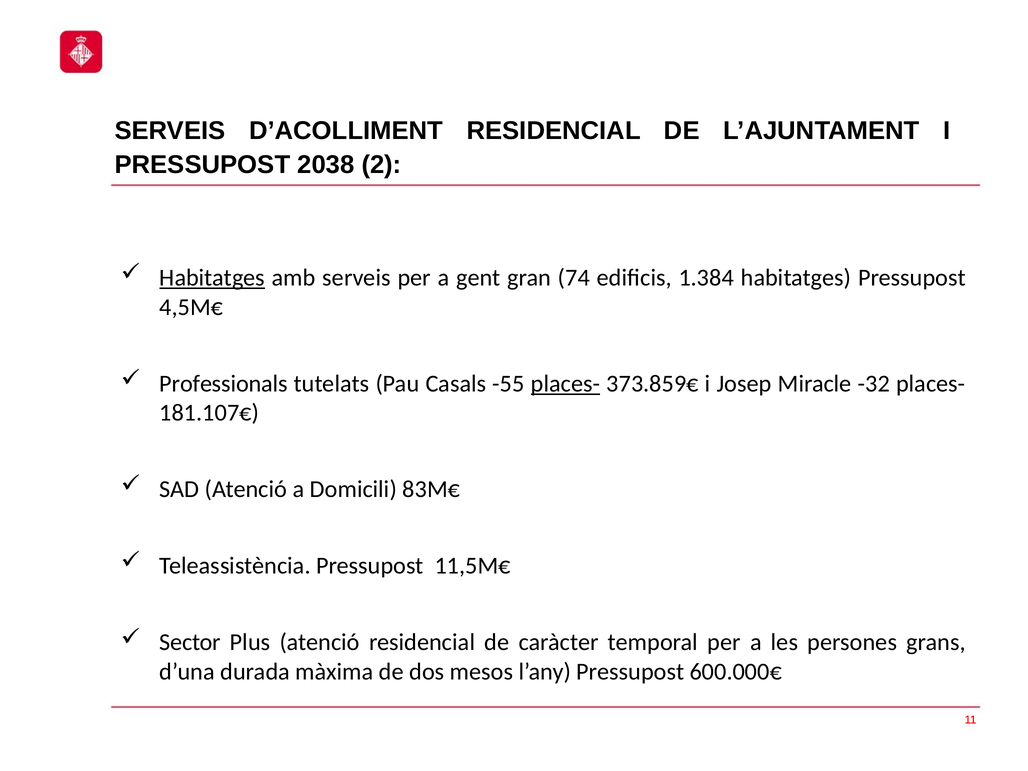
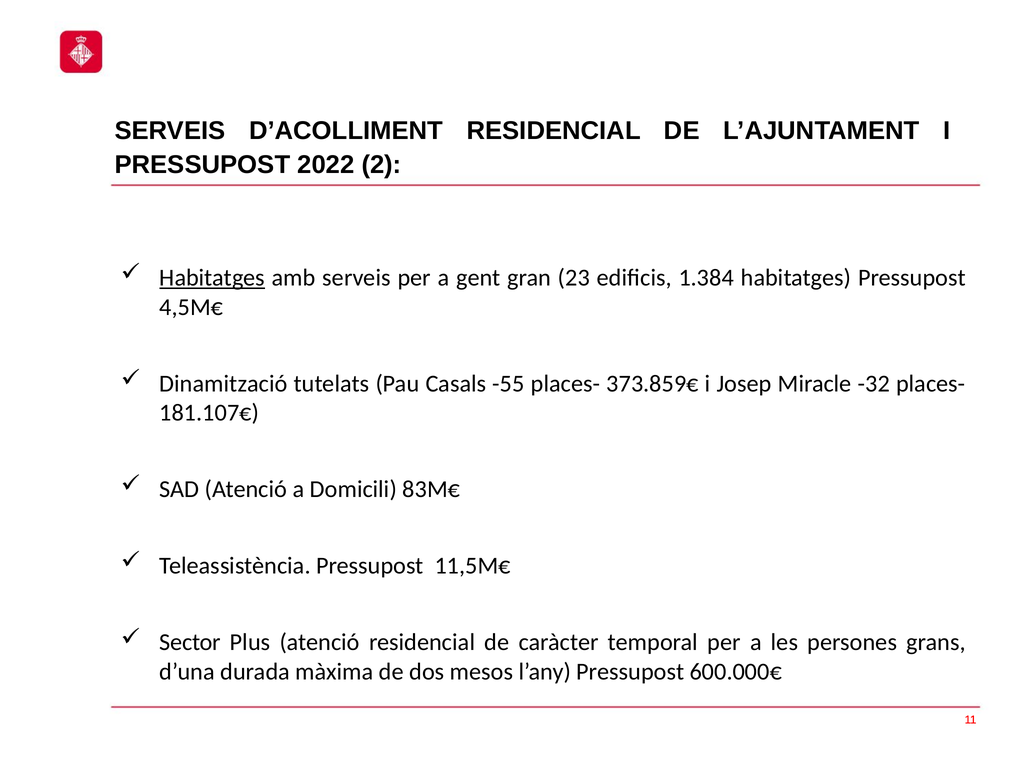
2038: 2038 -> 2022 (326, 165)
74: 74 -> 23 (574, 278)
Professionals: Professionals -> Dinamització (223, 384)
places- underline: present -> none (565, 384)
